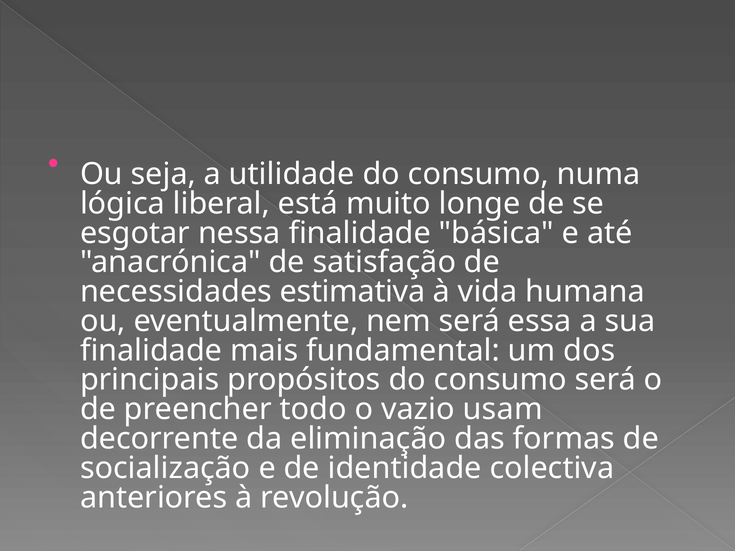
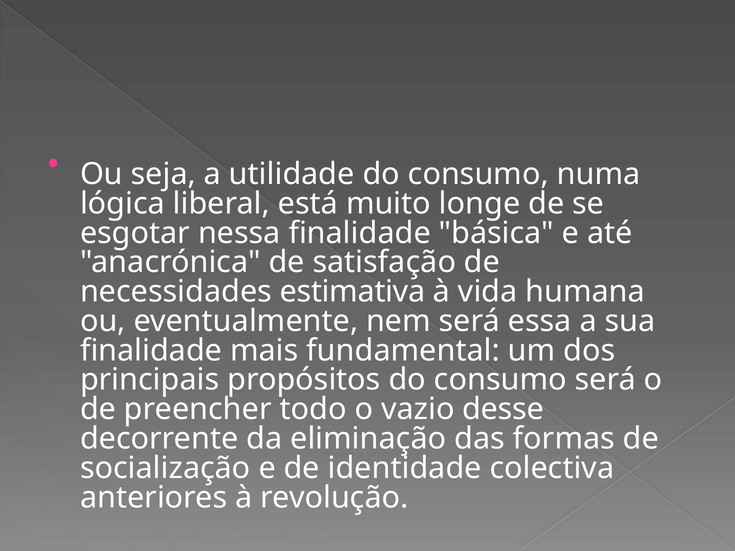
usam: usam -> desse (503, 409)
